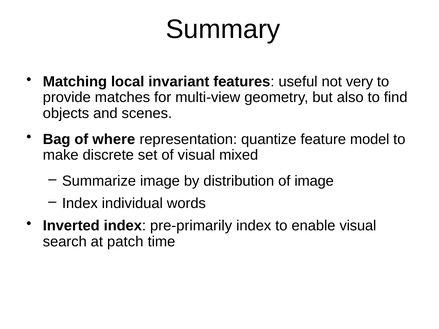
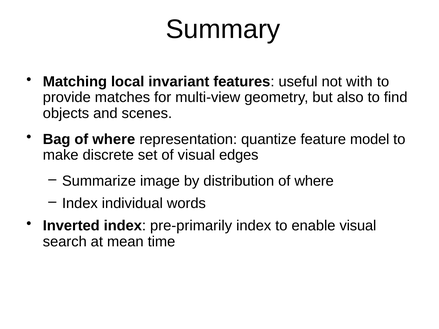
very: very -> with (359, 82)
mixed: mixed -> edges (239, 155)
distribution of image: image -> where (314, 181)
patch: patch -> mean (125, 242)
